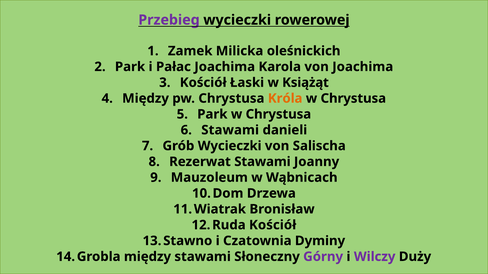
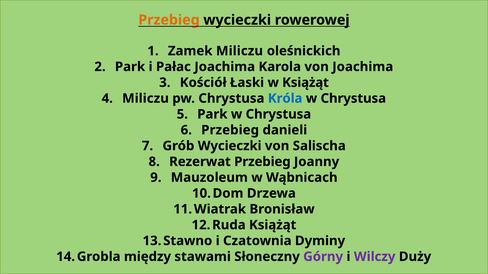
Przebieg colour: purple -> orange (169, 20)
Zamek Milicka: Milicka -> Miliczu (240, 51)
Między: Między -> Miliczu (146, 99)
Króla colour: orange -> blue (285, 99)
Stawami: Stawami -> Przebieg (230, 130)
Rezerwat Stawami: Stawami -> Przebieg (262, 162)
Kościół: Kościół -> Książąt (273, 225)
